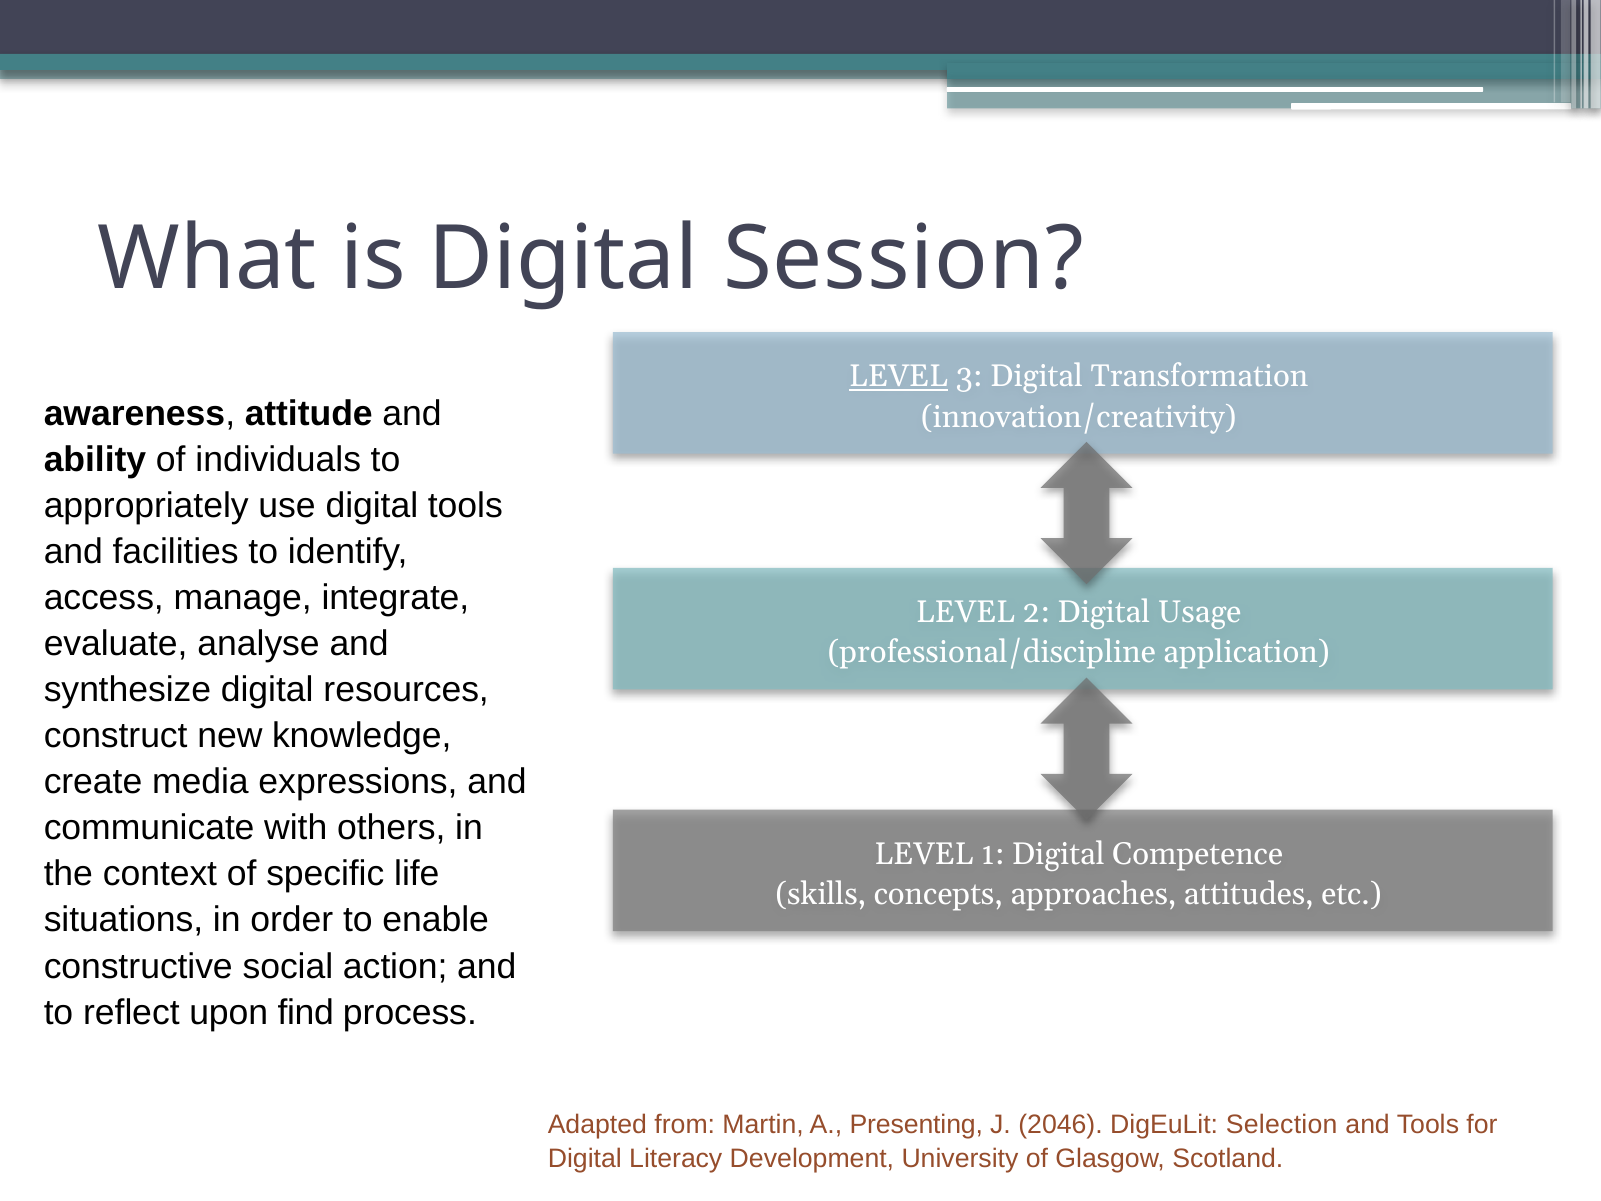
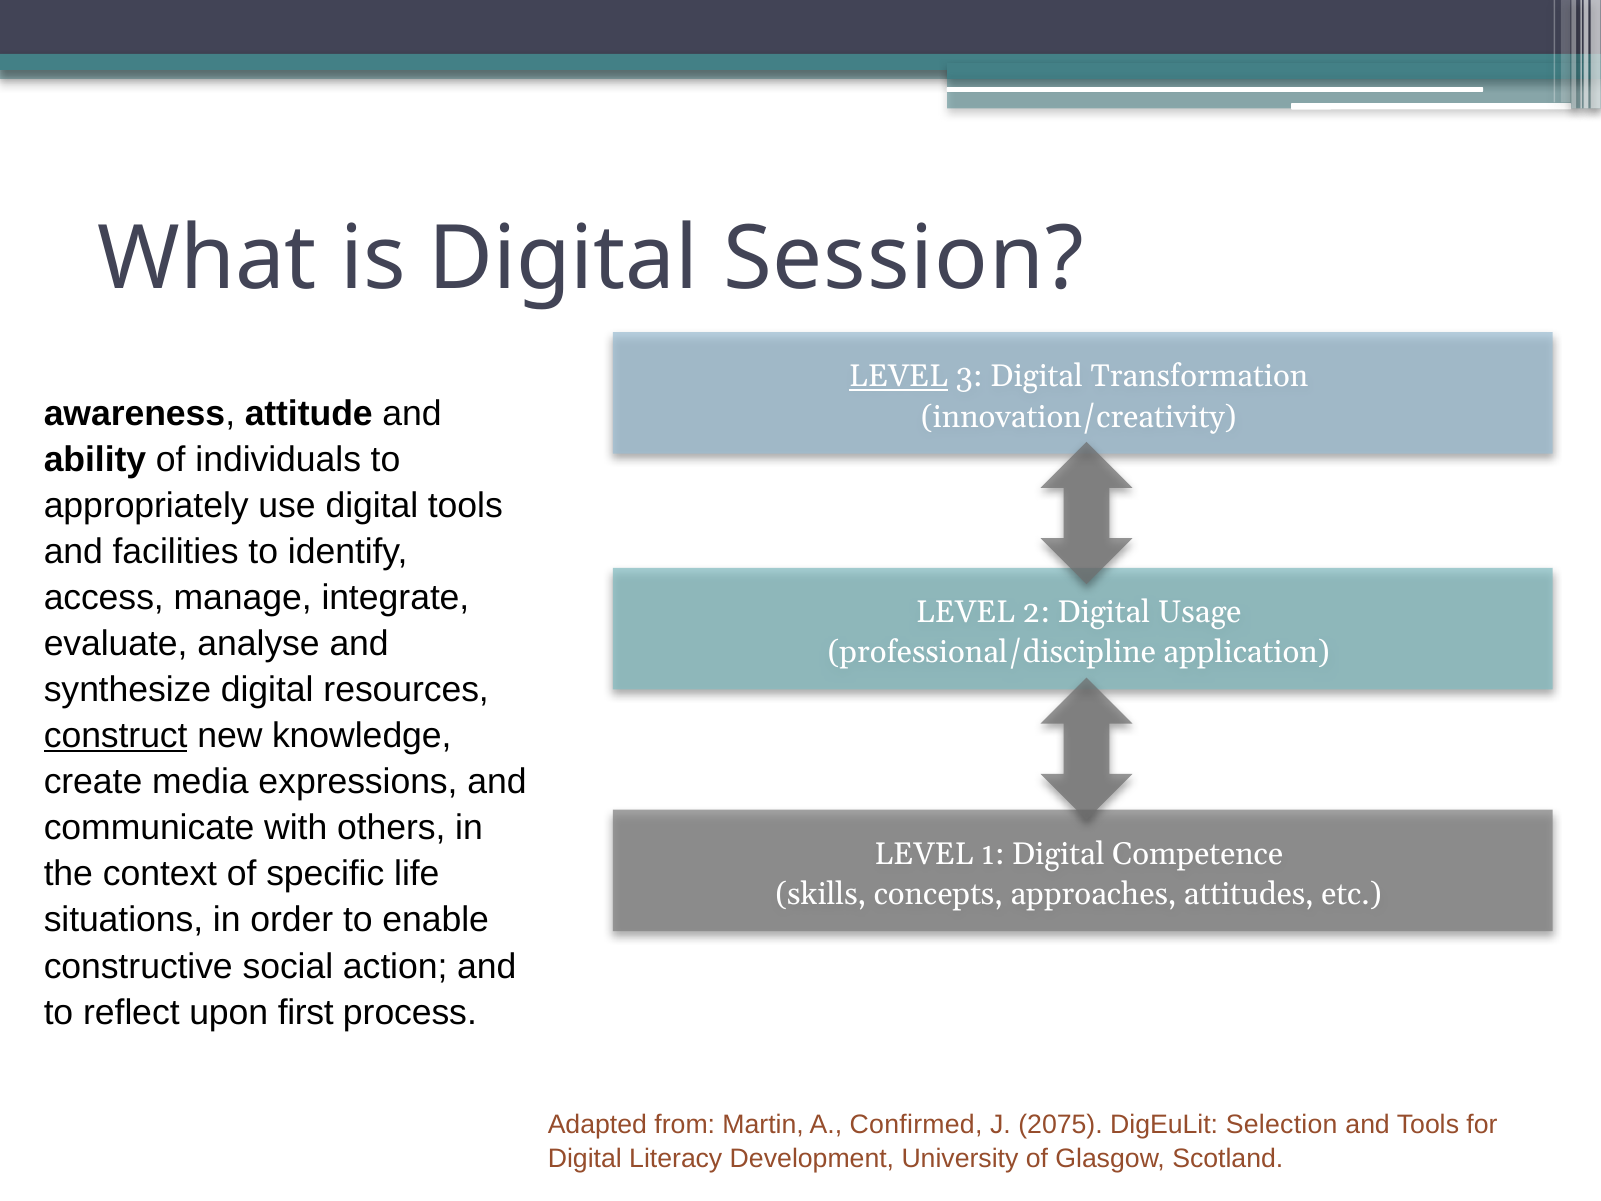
construct underline: none -> present (116, 736)
find: find -> first (306, 1012)
Presenting: Presenting -> Confirmed (916, 1124)
2046: 2046 -> 2075 (1061, 1124)
